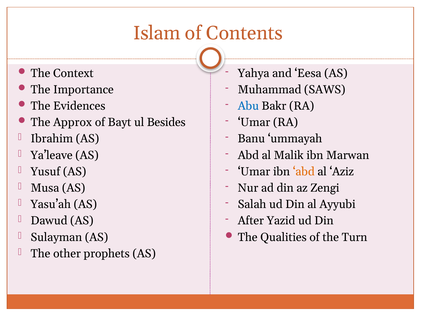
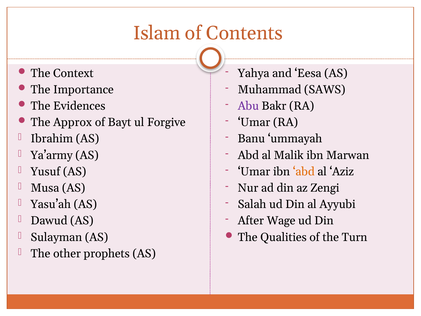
Abu colour: blue -> purple (248, 106)
Besides: Besides -> Forgive (166, 122)
Ya’leave: Ya’leave -> Ya’army (52, 155)
Yazid: Yazid -> Wage (281, 221)
